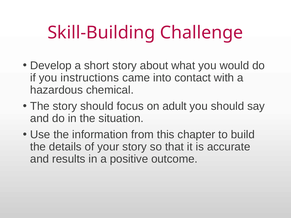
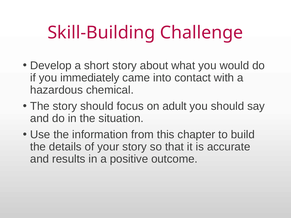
instructions: instructions -> immediately (90, 78)
